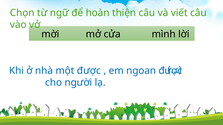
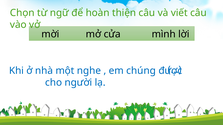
một được: được -> nghe (89, 71)
ngoan: ngoan -> chúng (141, 71)
